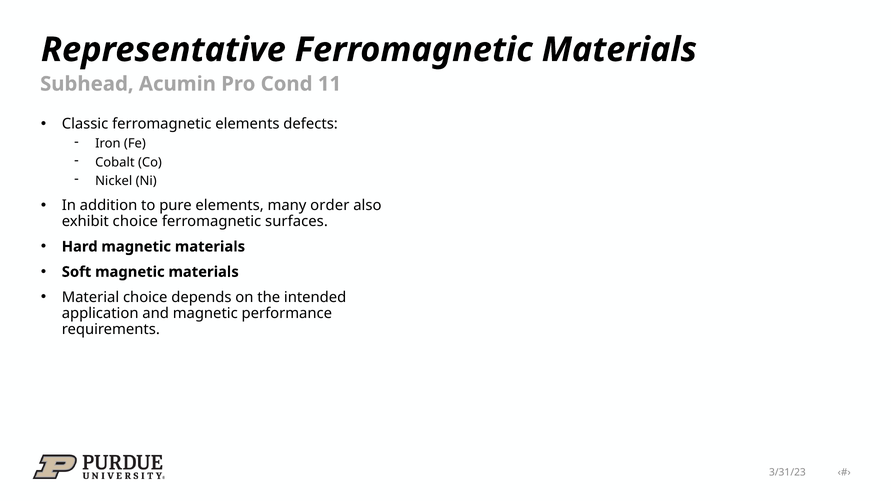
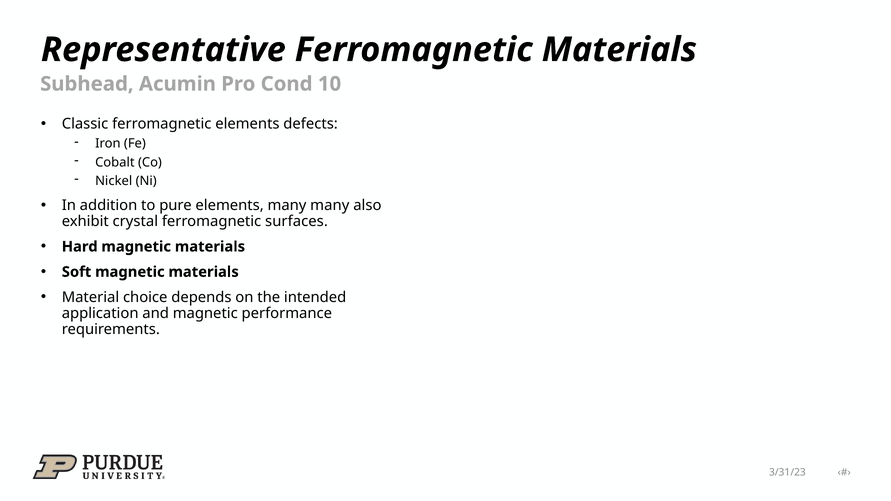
11: 11 -> 10 (330, 84)
many order: order -> many (330, 205)
exhibit choice: choice -> crystal (135, 221)
